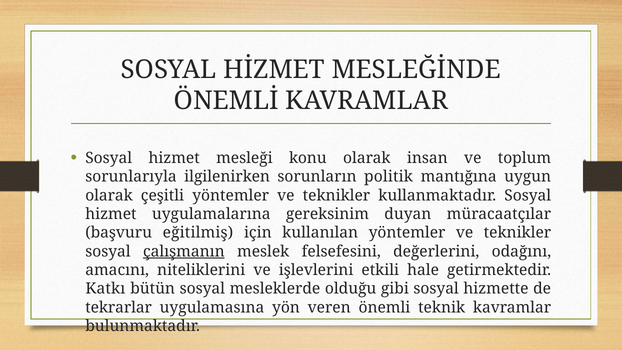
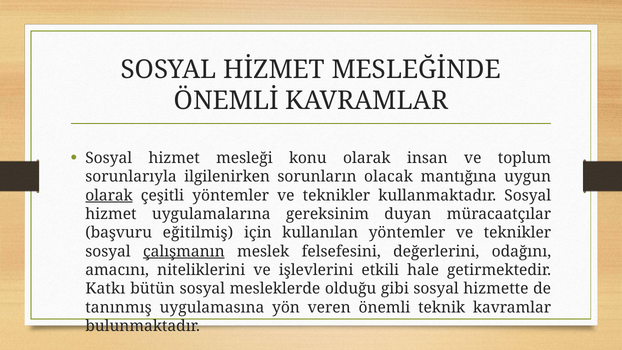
politik: politik -> olacak (389, 177)
olarak underline: none -> present (109, 195)
tekrarlar: tekrarlar -> tanınmış (119, 307)
